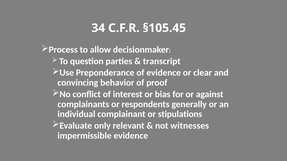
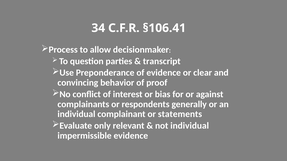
§105.45: §105.45 -> §106.41 (164, 28)
stipulations: stipulations -> statements (180, 114)
not witnesses: witnesses -> individual (190, 126)
